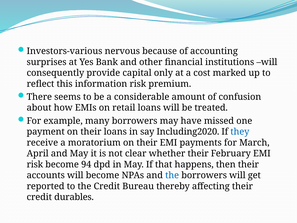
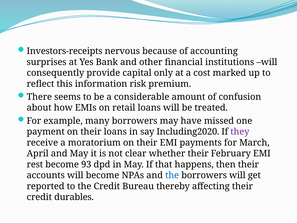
Investors-various: Investors-various -> Investors-receipts (65, 51)
they colour: blue -> purple (240, 132)
risk: risk -> rest (35, 164)
94: 94 -> 93 (86, 164)
